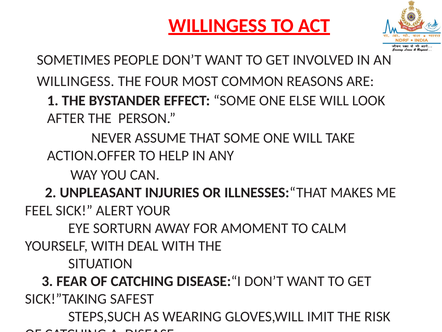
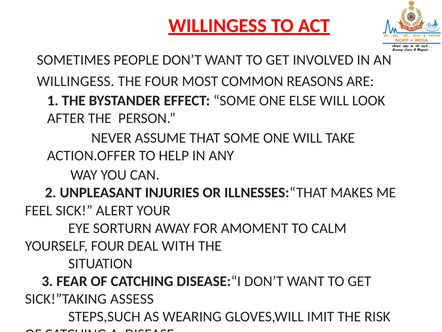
YOURSELF WITH: WITH -> FOUR (108, 246)
SAFEST: SAFEST -> ASSESS (132, 299)
